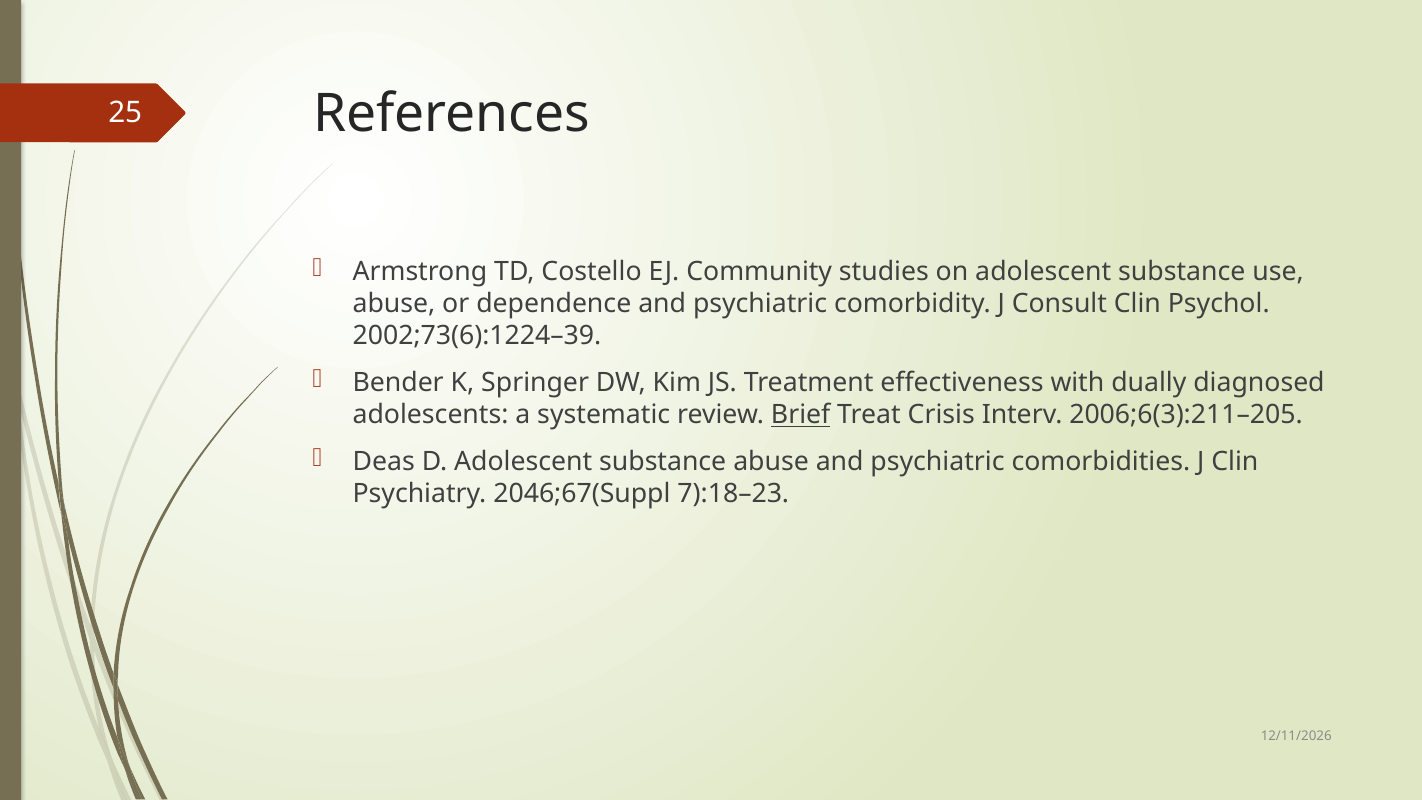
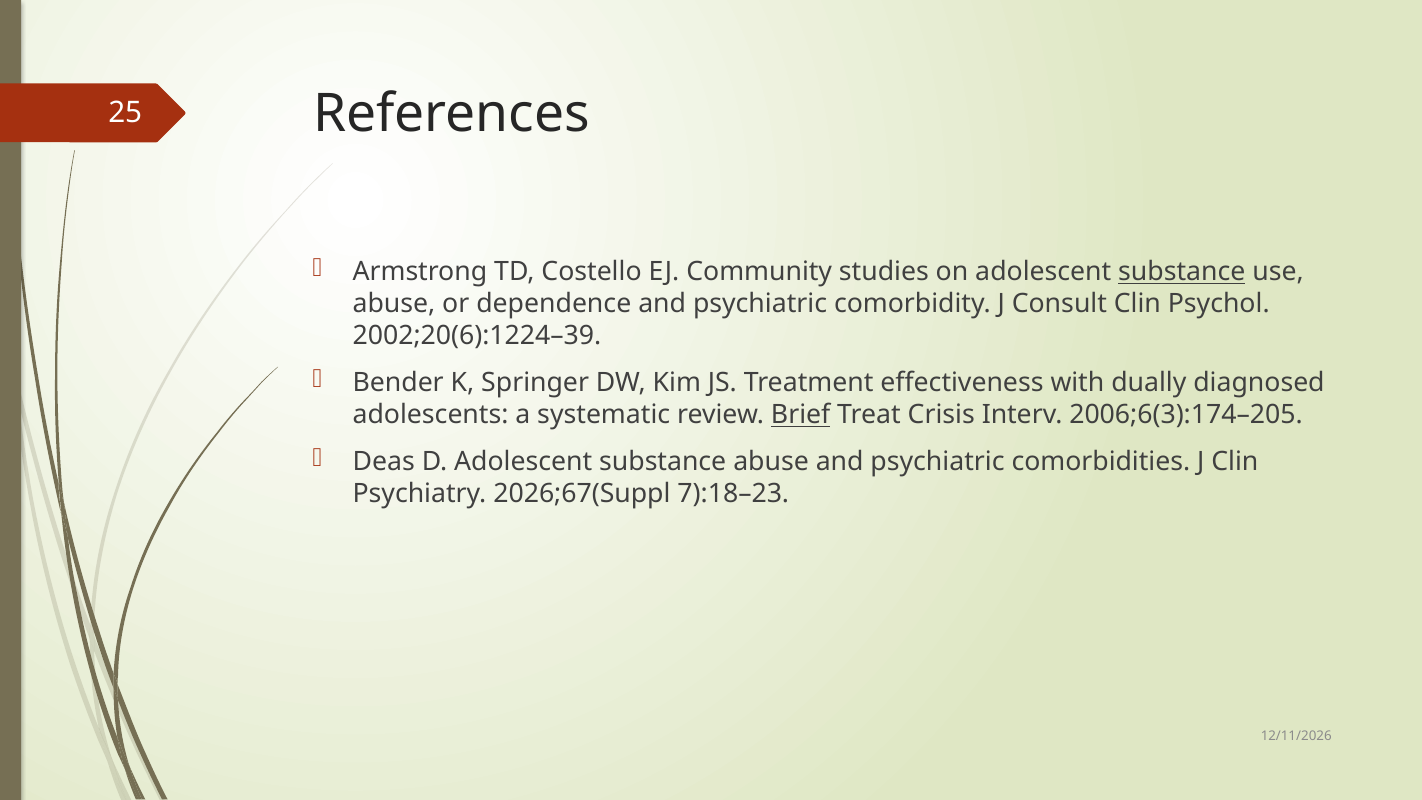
substance underline: none -> present (1182, 272)
2002;73(6):1224–39: 2002;73(6):1224–39 -> 2002;20(6):1224–39 (477, 336)
2006;6(3):211–205: 2006;6(3):211–205 -> 2006;6(3):174–205 (1186, 415)
2046;67(Suppl: 2046;67(Suppl -> 2026;67(Suppl (582, 494)
